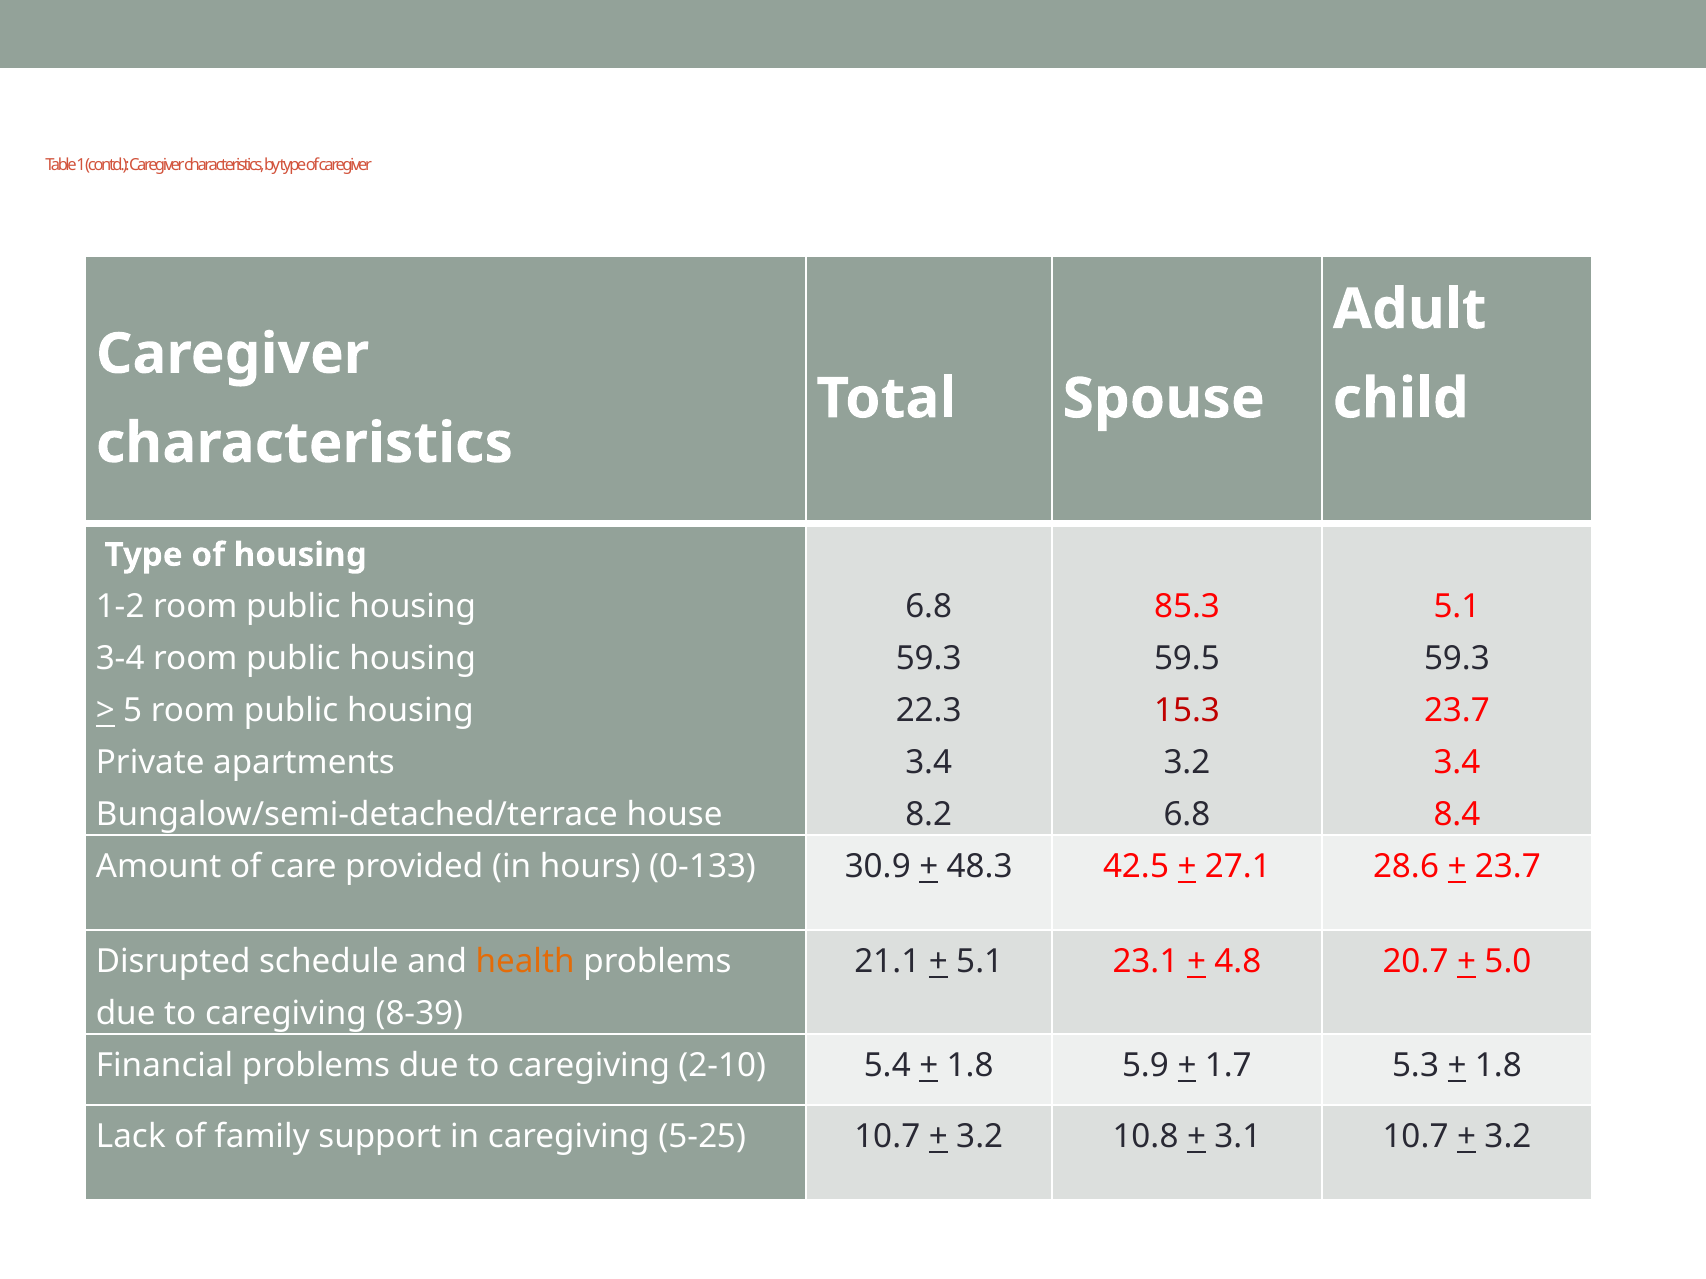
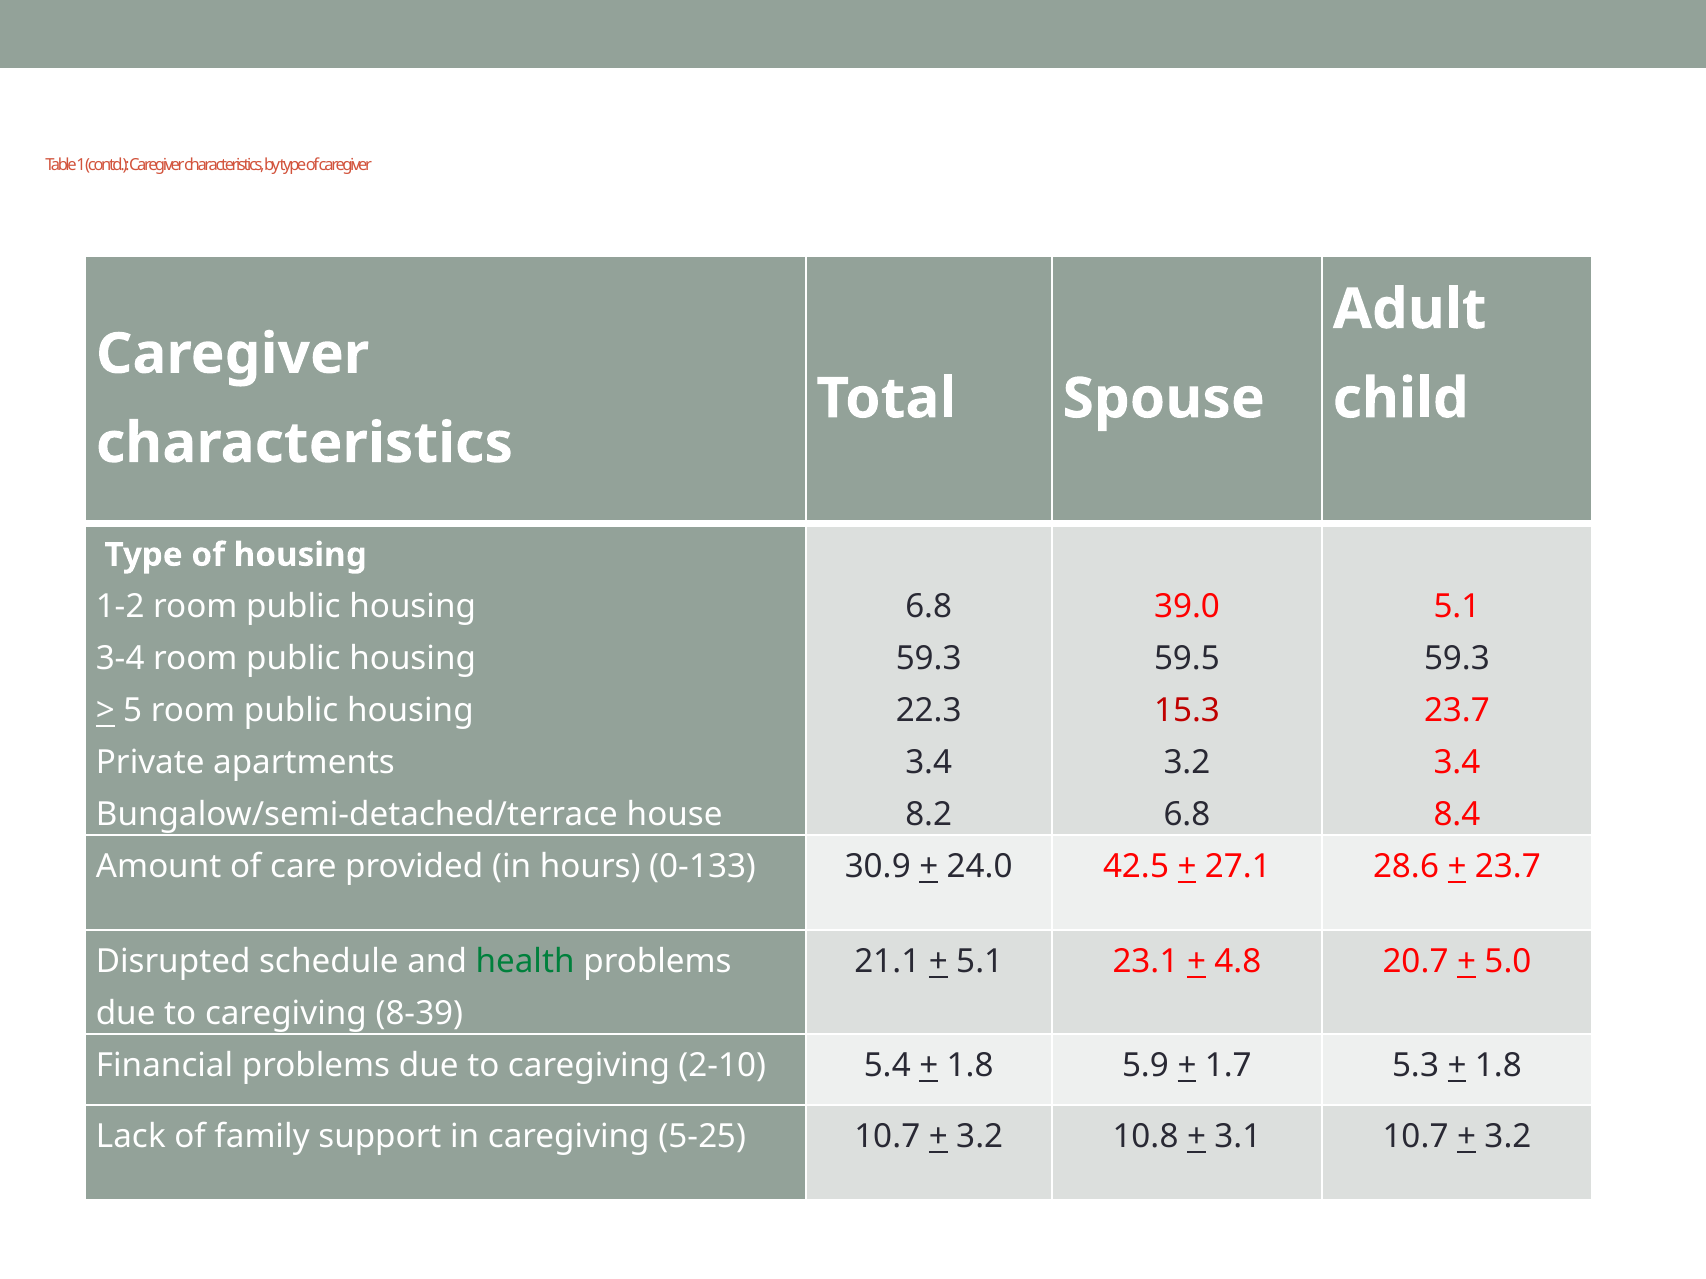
85.3: 85.3 -> 39.0 (1187, 607)
48.3: 48.3 -> 24.0 (980, 867)
health colour: orange -> green (525, 962)
